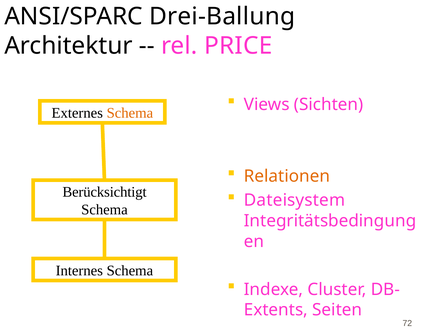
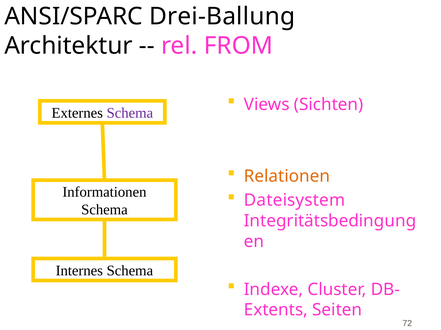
PRICE: PRICE -> FROM (238, 46)
Schema colour: orange -> purple (130, 113)
Berücksichtigt: Berücksichtigt -> Informationen (104, 192)
